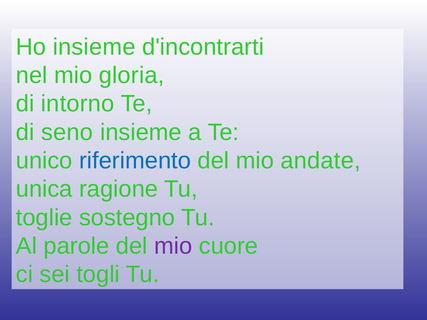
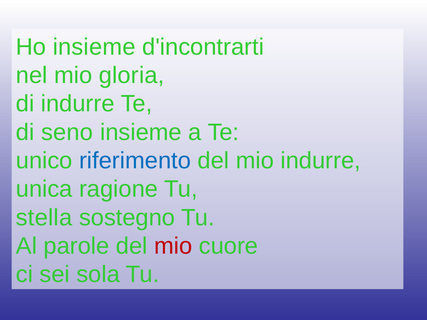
di intorno: intorno -> indurre (78, 104)
mio andate: andate -> indurre (321, 161)
toglie: toglie -> stella (44, 218)
mio colour: purple -> red (173, 246)
togli: togli -> sola (98, 275)
